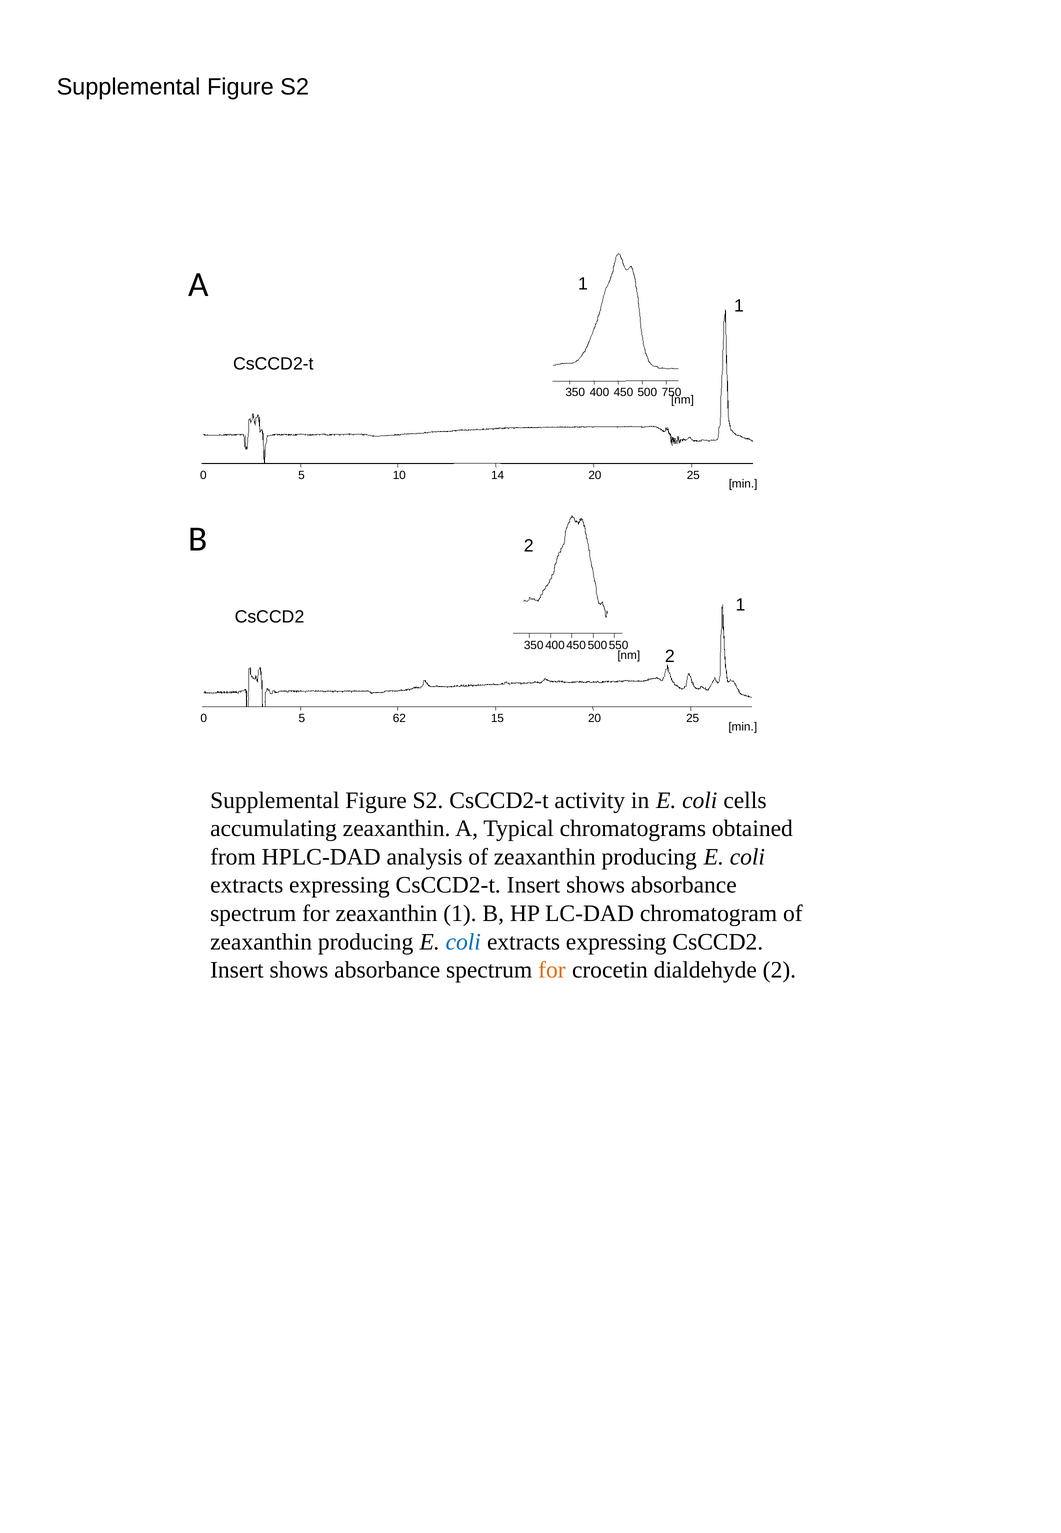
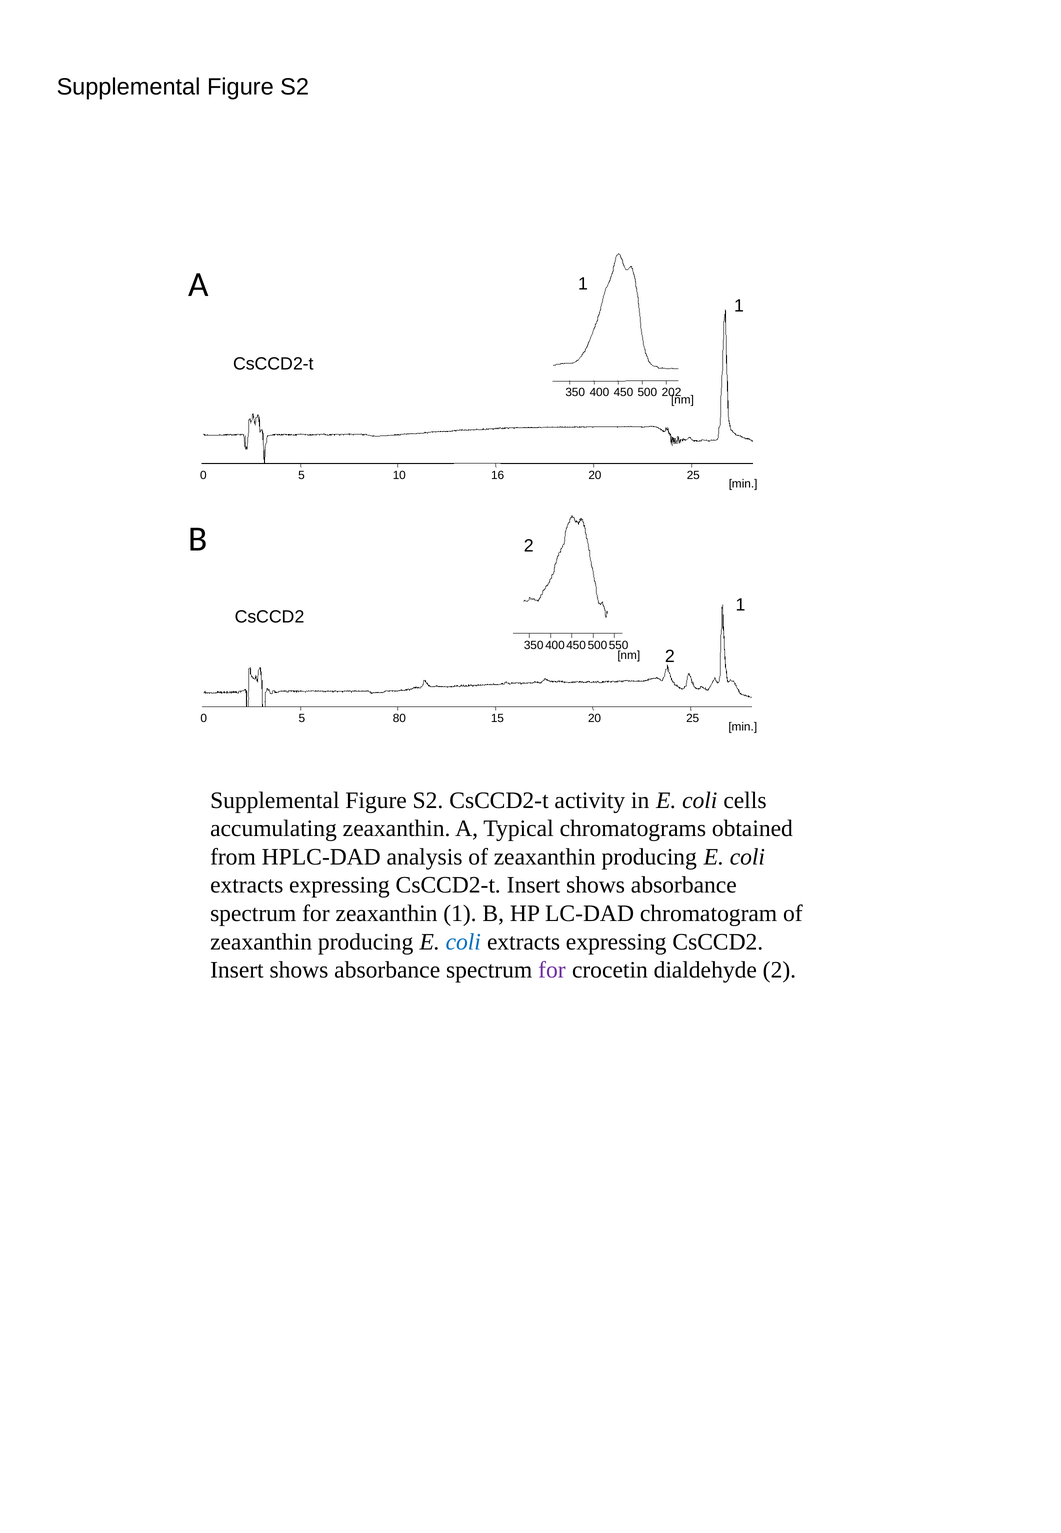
750: 750 -> 202 (672, 392)
14: 14 -> 16 (498, 475)
62: 62 -> 80 (399, 718)
for colour: orange -> purple (552, 970)
